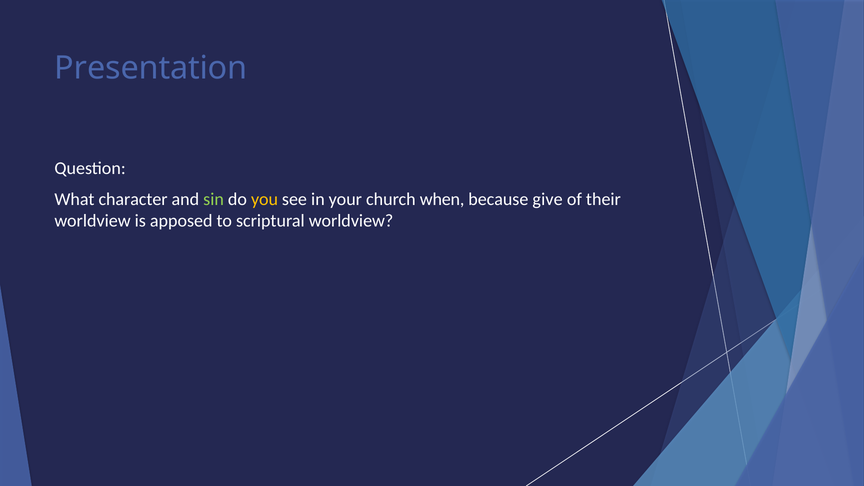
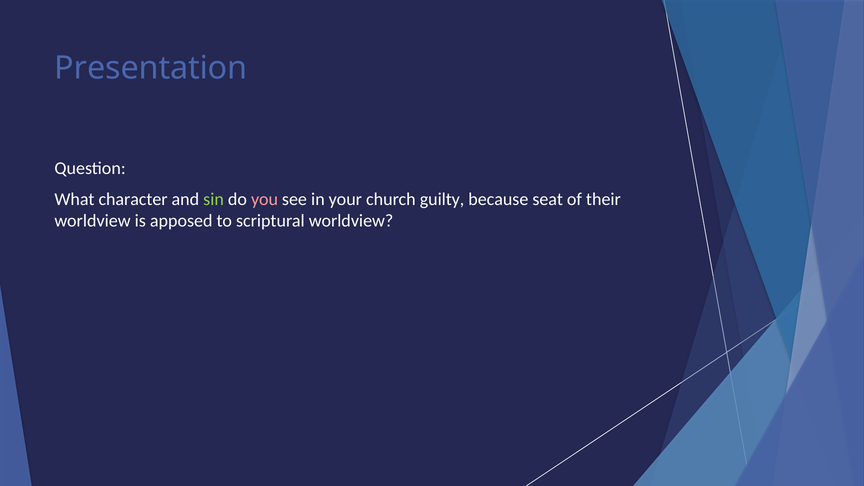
you colour: yellow -> pink (265, 199)
when: when -> guilty (442, 199)
give: give -> seat (548, 199)
